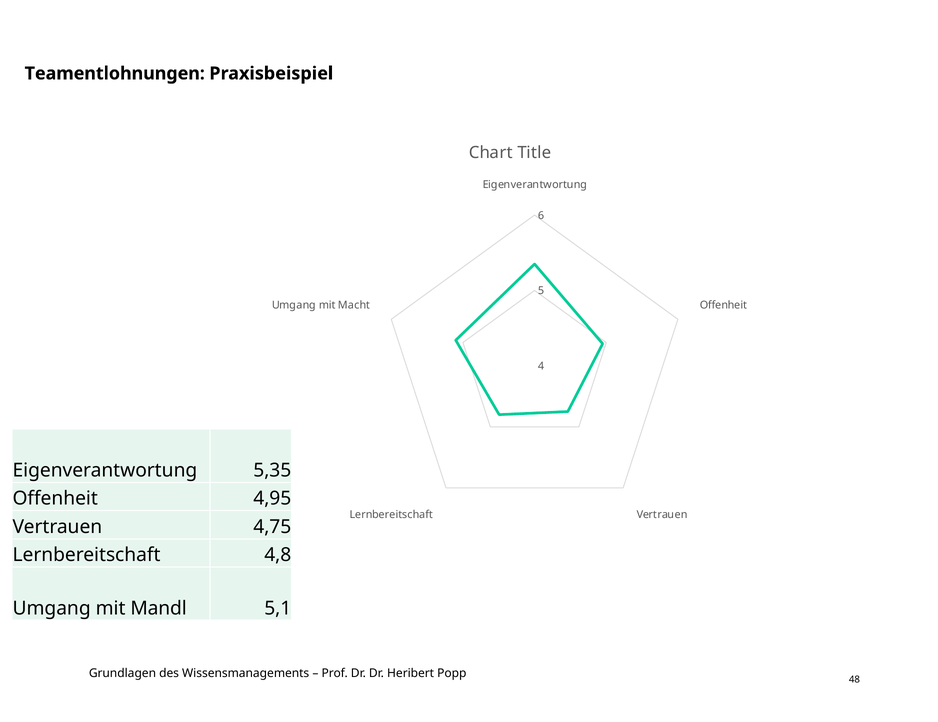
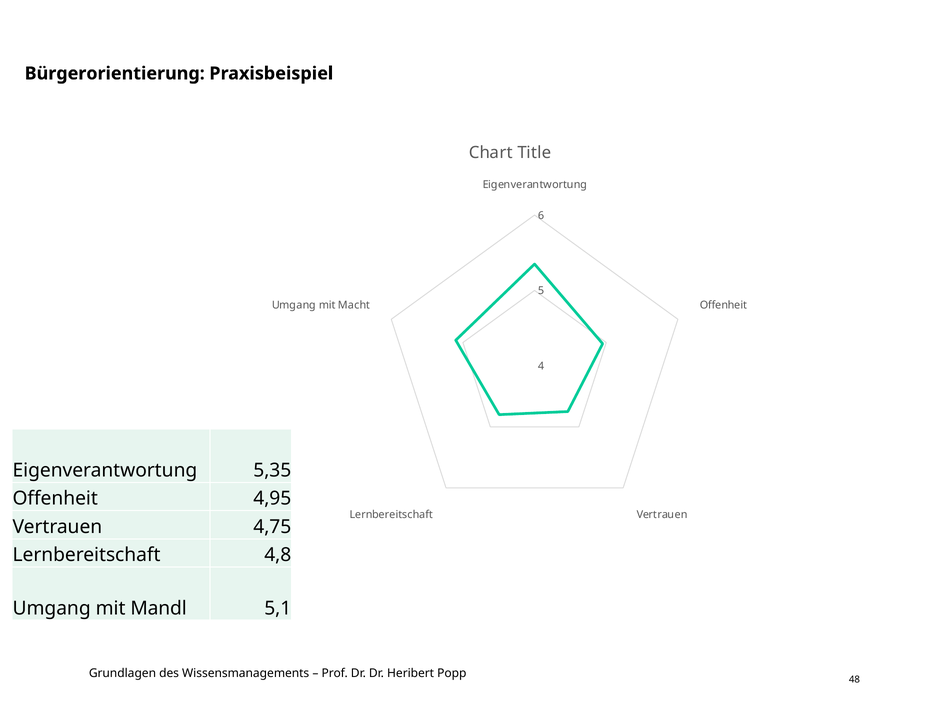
Teamentlohnungen: Teamentlohnungen -> Bürgerorientierung (115, 73)
